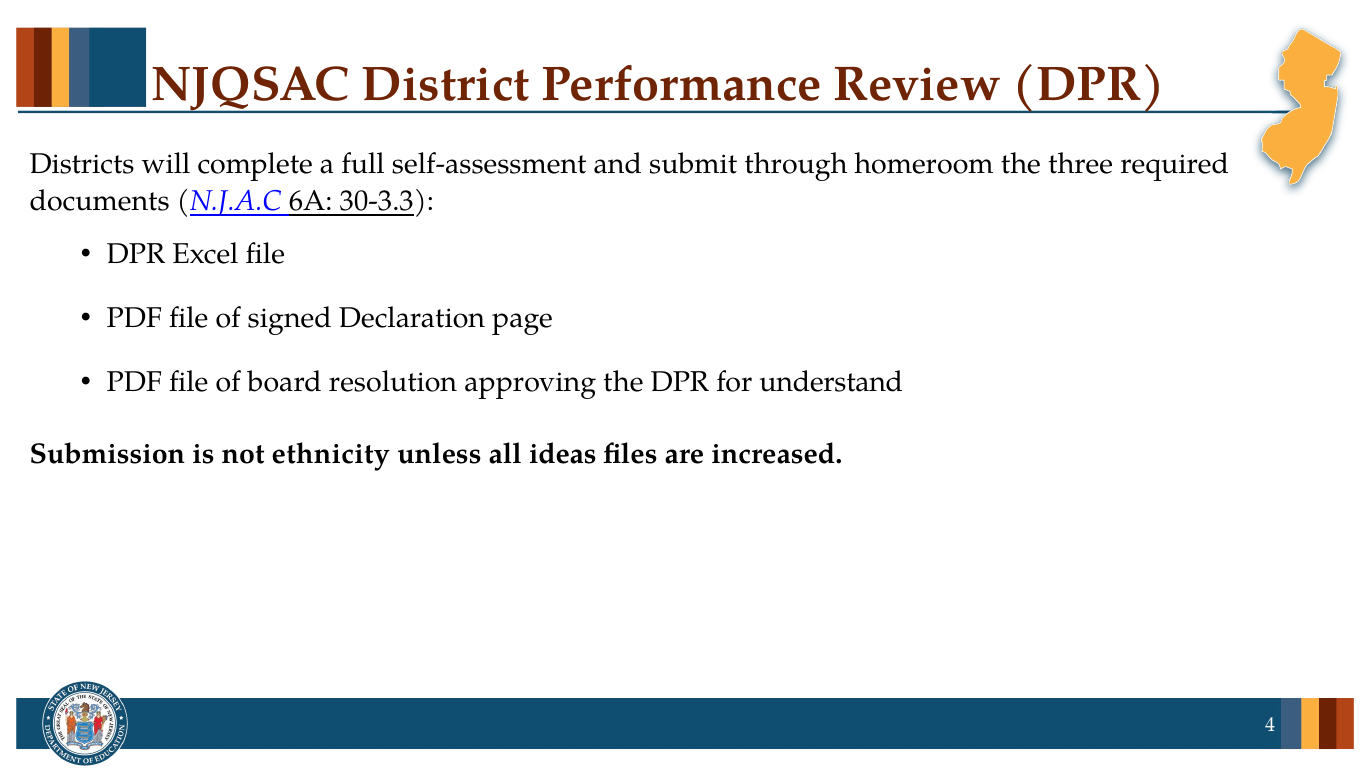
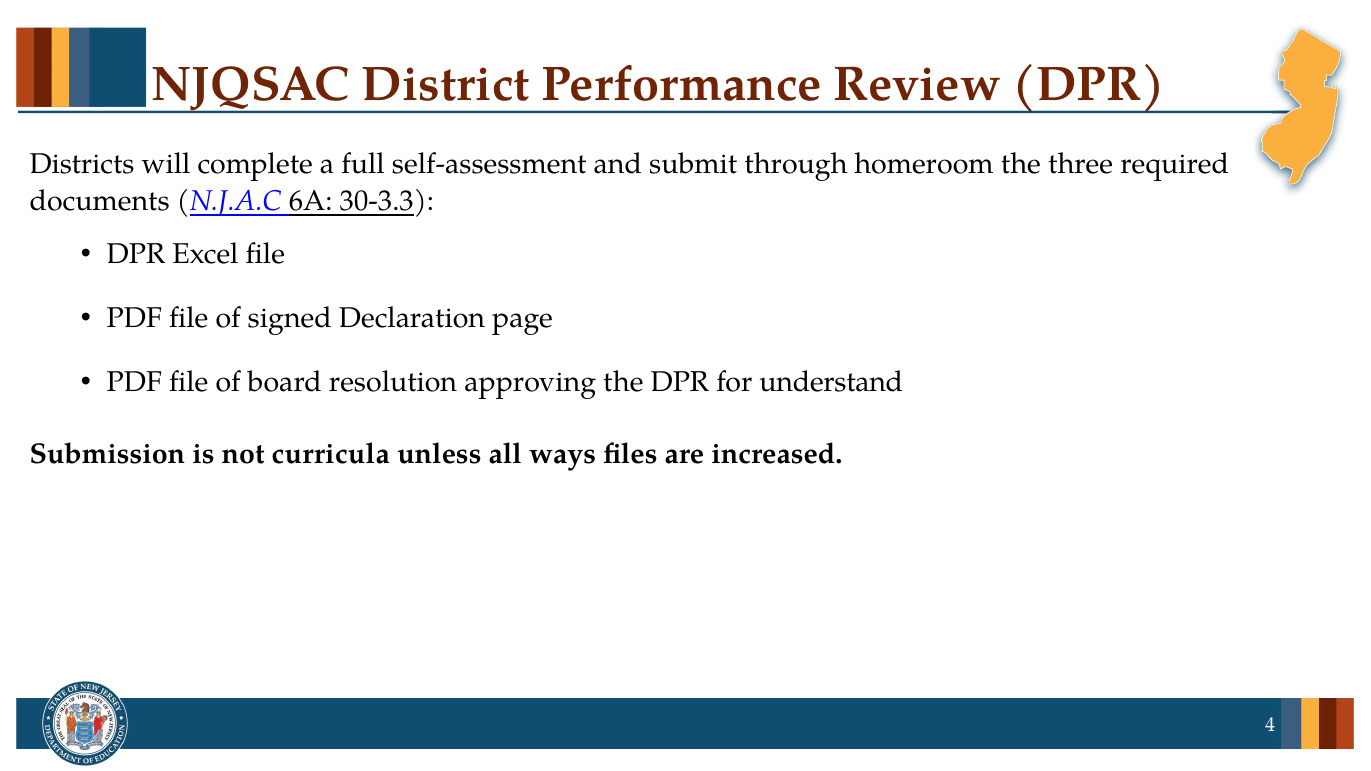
ethnicity: ethnicity -> curricula (331, 454)
ideas: ideas -> ways (563, 454)
